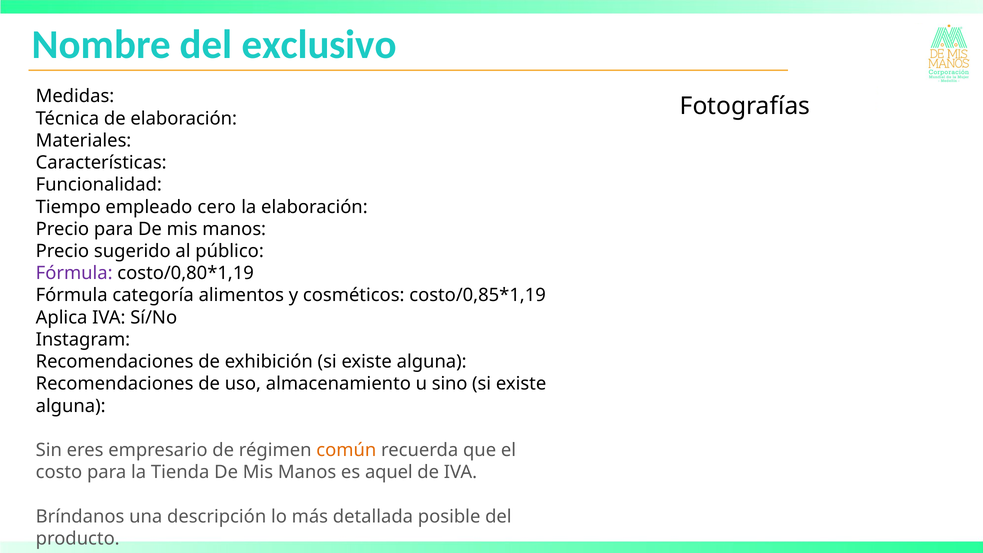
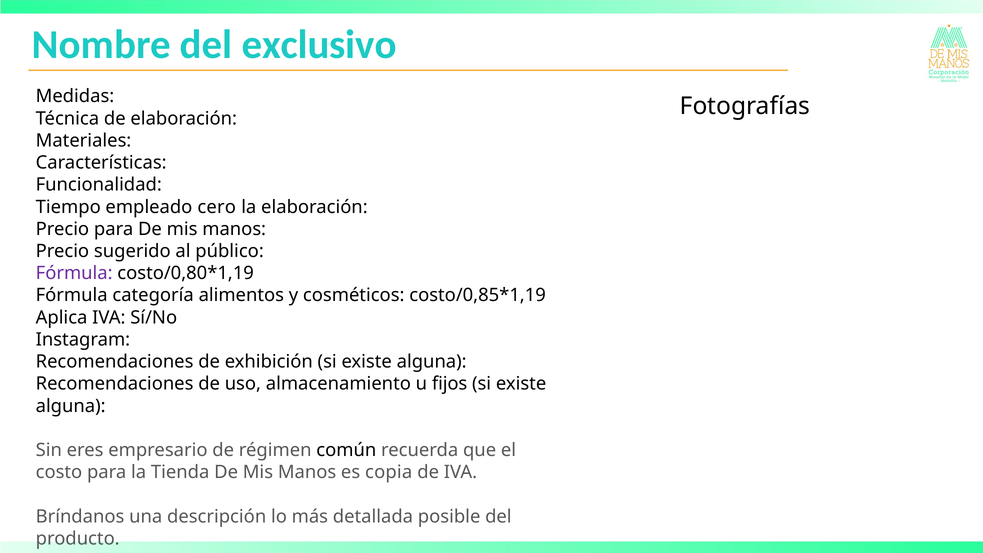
sino: sino -> fijos (450, 384)
común colour: orange -> black (346, 450)
aquel: aquel -> copia (389, 472)
